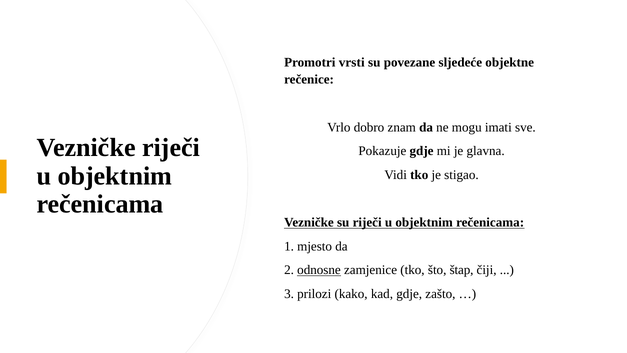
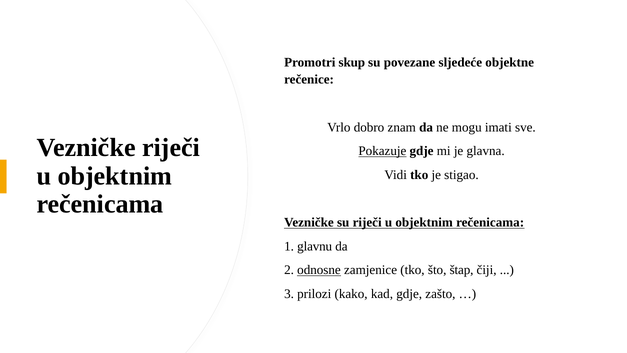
vrsti: vrsti -> skup (352, 62)
Pokazuje underline: none -> present (382, 151)
mjesto: mjesto -> glavnu (315, 246)
